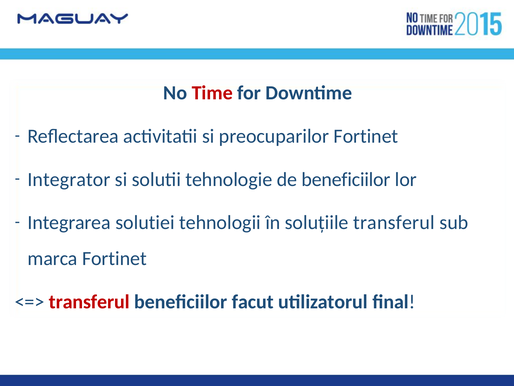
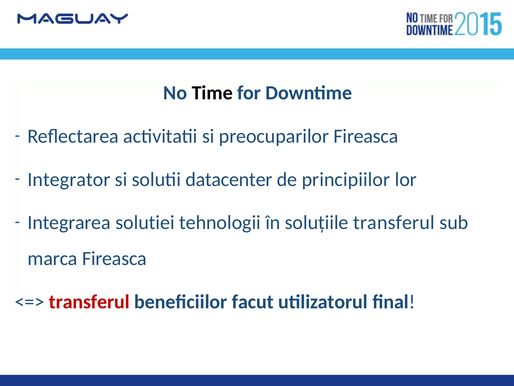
Time colour: red -> black (212, 93)
preocuparilor Fortinet: Fortinet -> Fireasca (366, 136)
tehnologie: tehnologie -> datacenter (229, 179)
de beneficiilor: beneficiilor -> principiilor (346, 179)
marca Fortinet: Fortinet -> Fireasca (114, 258)
